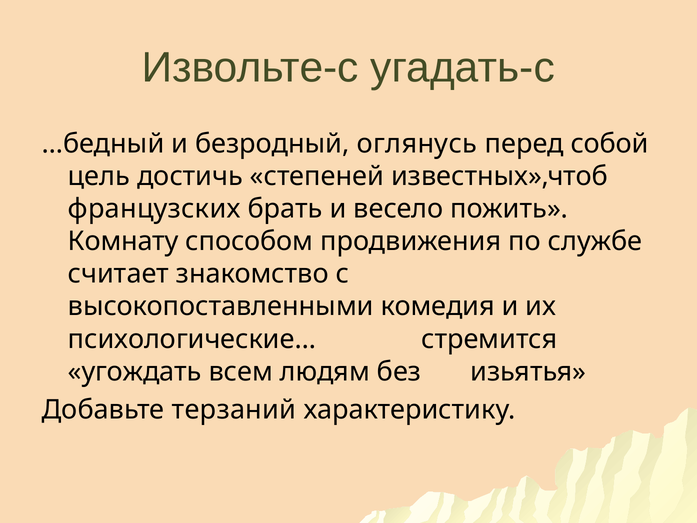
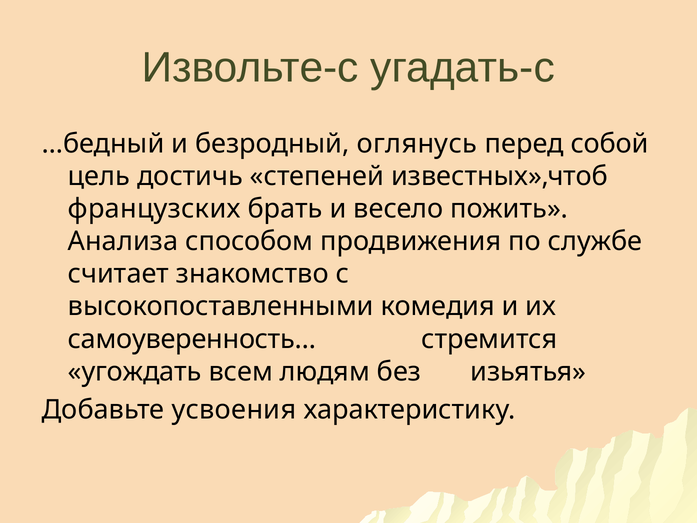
Комнату: Комнату -> Анализа (123, 241)
психологические…: психологические… -> самоуверенность… (192, 339)
терзаний: терзаний -> усвоения (234, 409)
